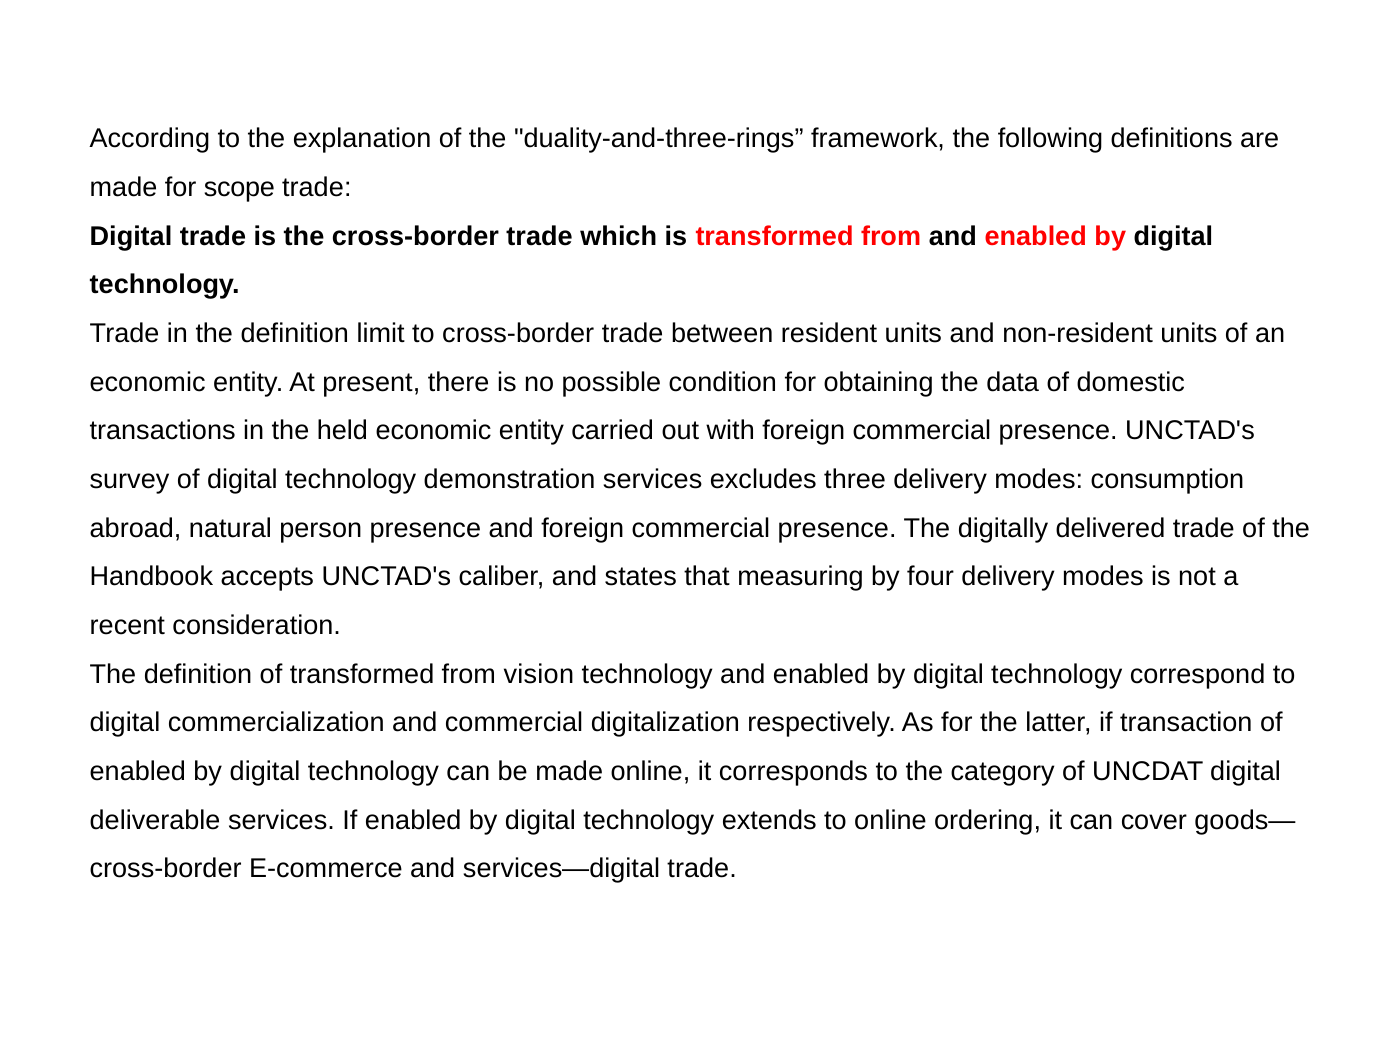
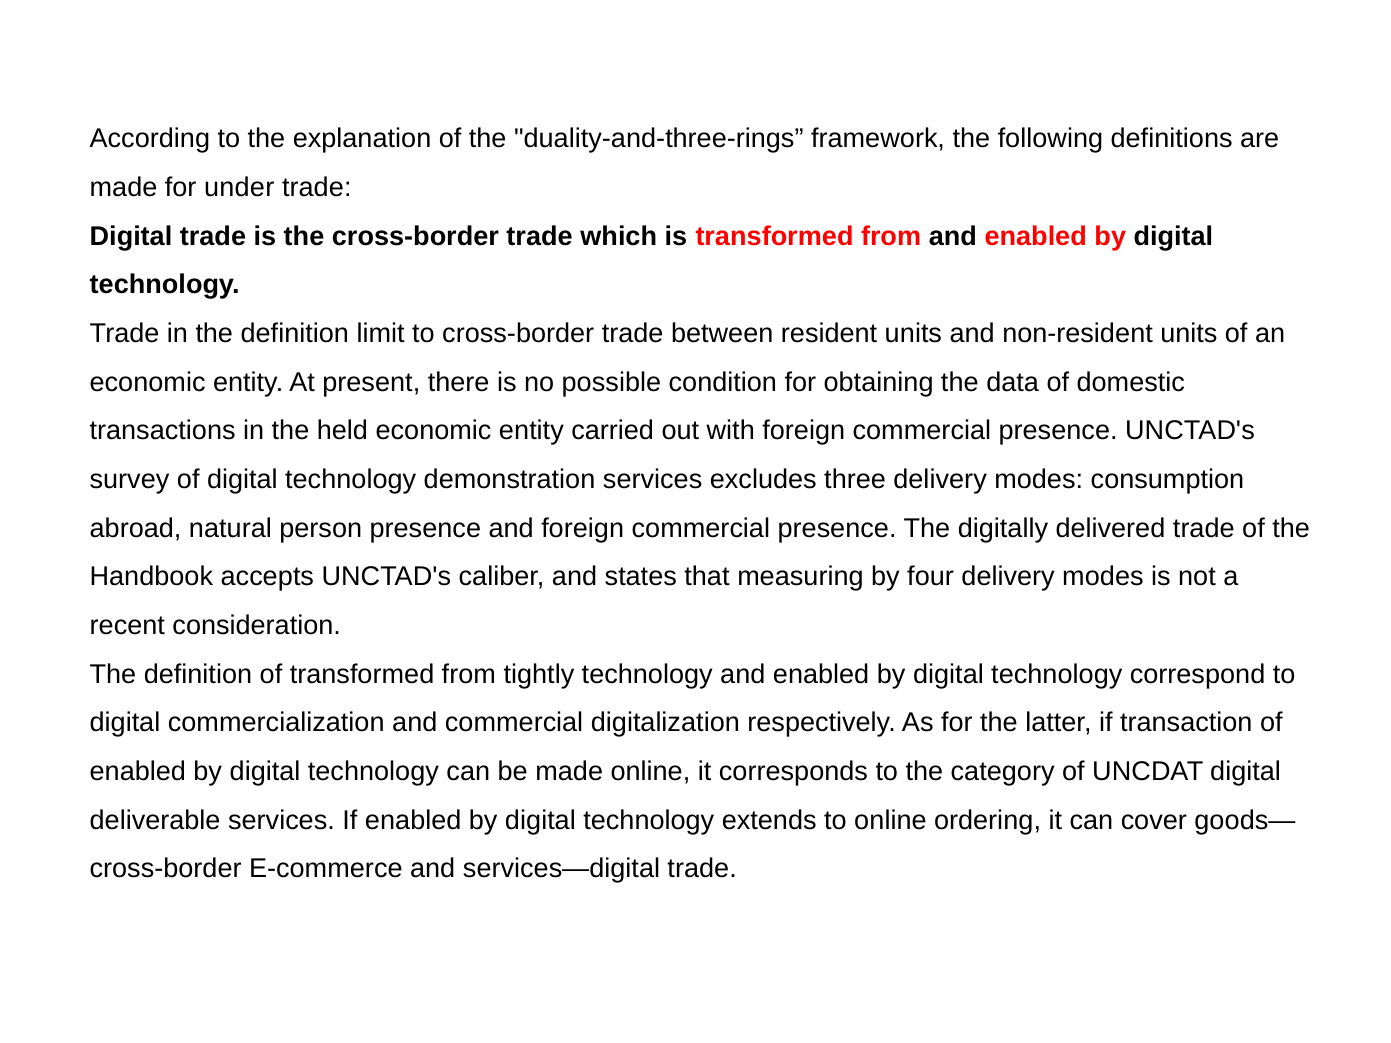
scope: scope -> under (239, 188)
vision: vision -> tightly (539, 674)
